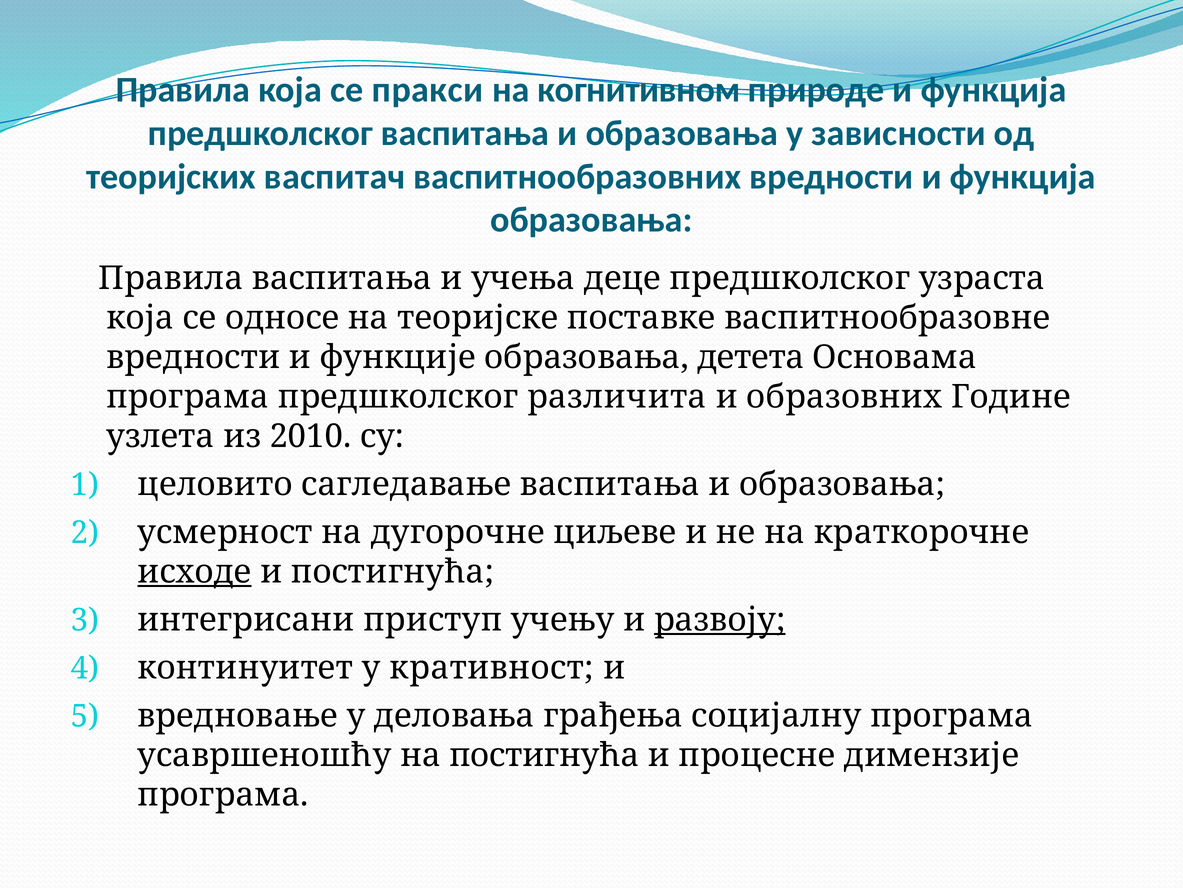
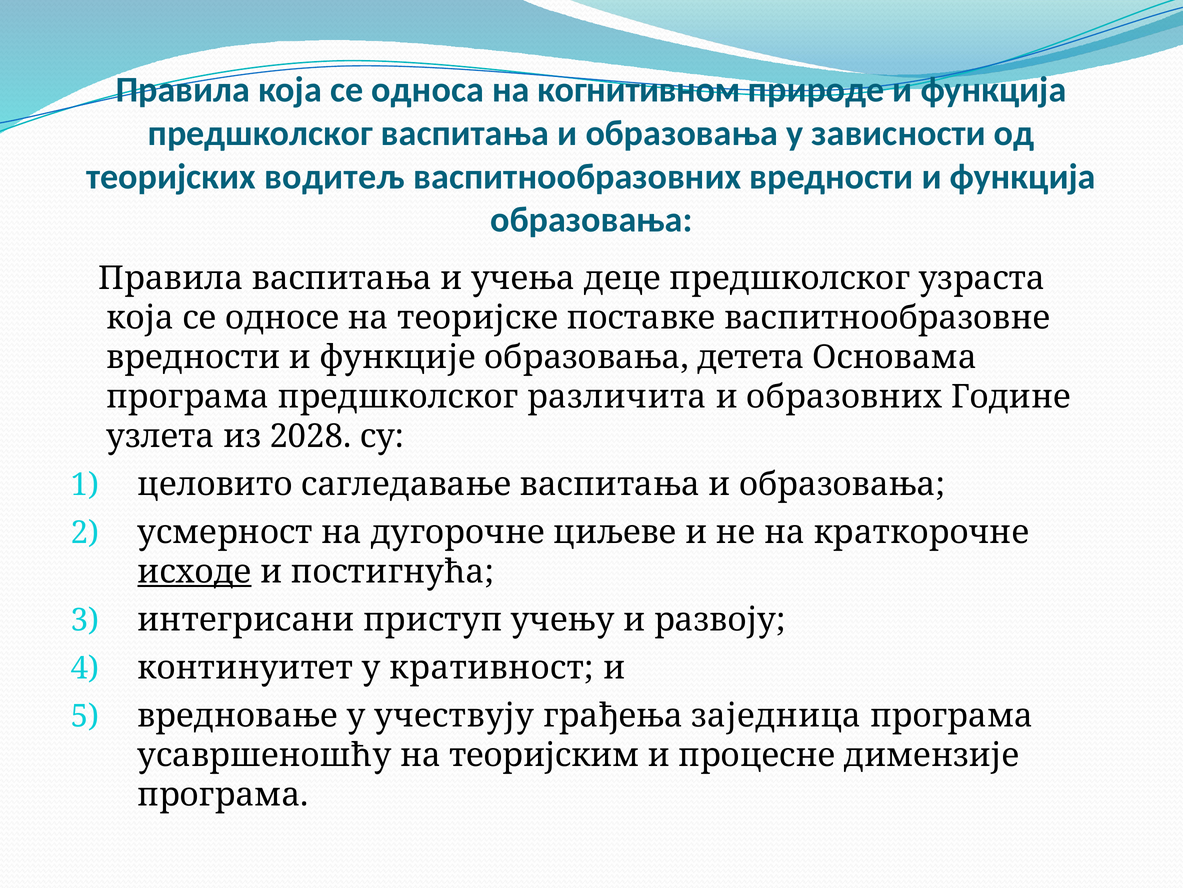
пракси: пракси -> односа (428, 90)
васпитач: васпитач -> водитељ (335, 176)
2010: 2010 -> 2028 (311, 436)
развоју underline: present -> none (720, 619)
деловања: деловања -> учествују (454, 715)
социјалну: социјалну -> заједница (776, 715)
на постигнућа: постигнућа -> теоријским (544, 755)
